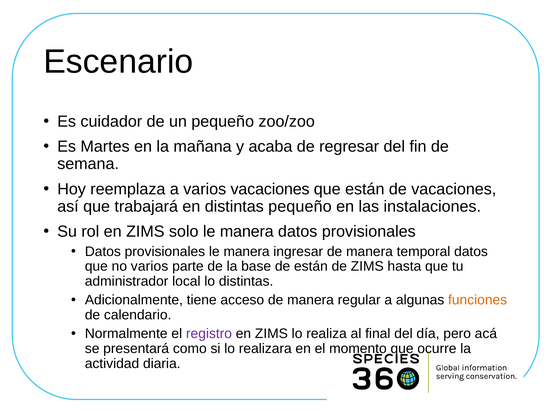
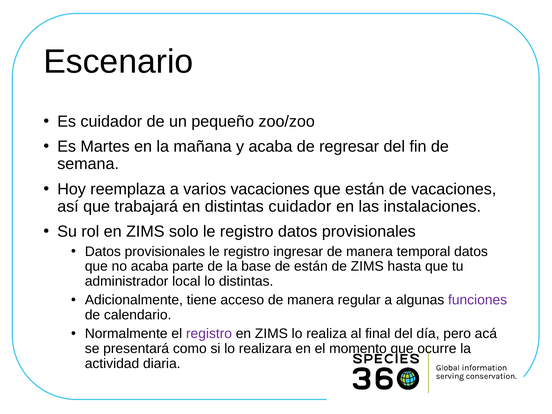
distintas pequeño: pequeño -> cuidador (300, 206)
solo le manera: manera -> registro (247, 232)
provisionales le manera: manera -> registro (247, 251)
no varios: varios -> acaba (150, 266)
funciones colour: orange -> purple (478, 300)
